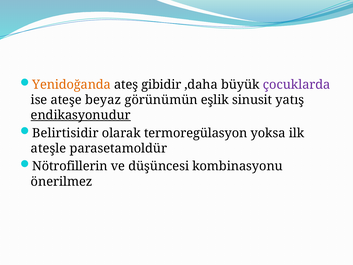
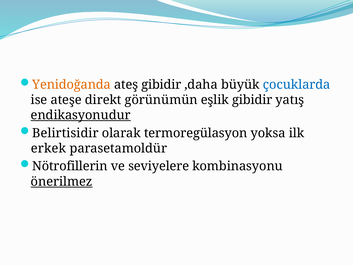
çocuklarda colour: purple -> blue (297, 85)
beyaz: beyaz -> direkt (103, 100)
eşlik sinusit: sinusit -> gibidir (252, 100)
ateşle: ateşle -> erkek (49, 148)
düşüncesi: düşüncesi -> seviyelere (159, 166)
önerilmez underline: none -> present (62, 181)
